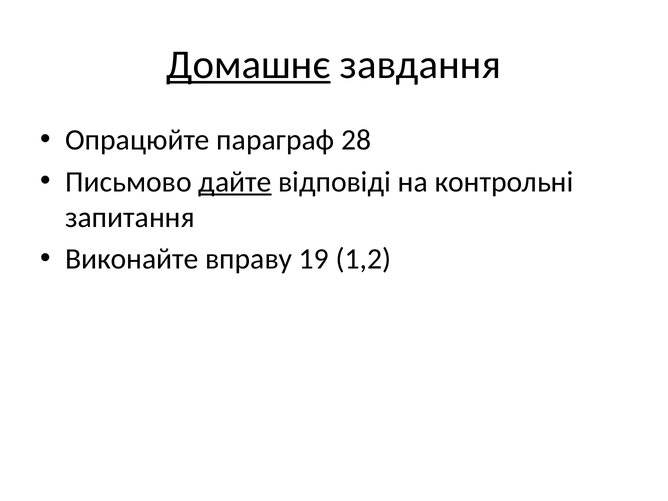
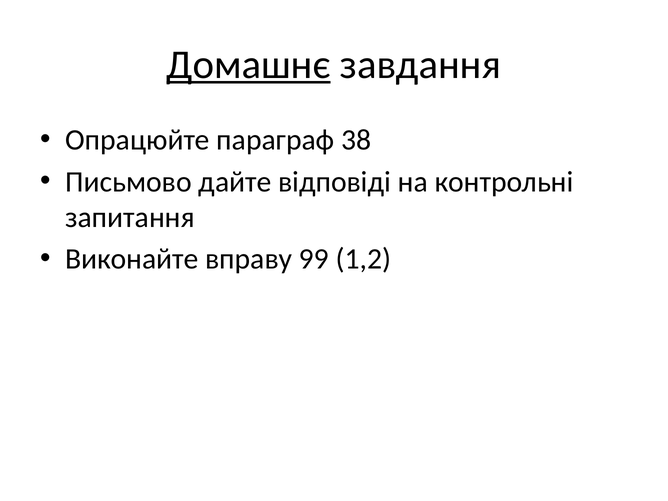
28: 28 -> 38 (356, 140)
дайте underline: present -> none (235, 182)
19: 19 -> 99 (314, 259)
